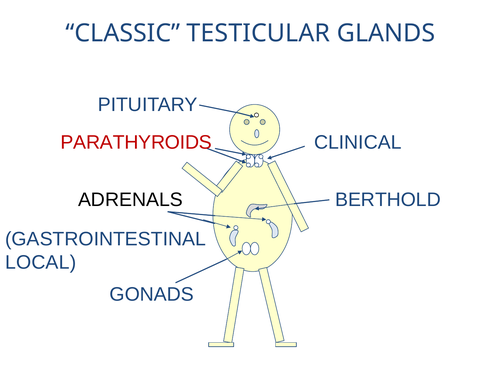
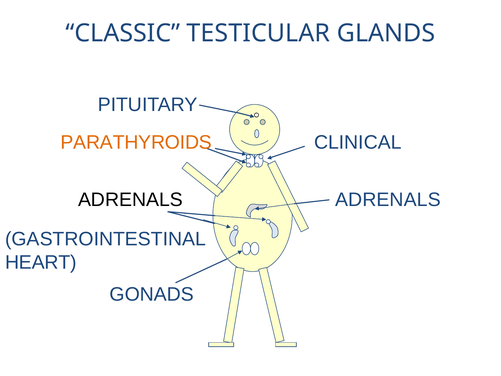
PARATHYROIDS colour: red -> orange (136, 142)
BERTHOLD: BERTHOLD -> ADRENALS (388, 199)
LOCAL: LOCAL -> HEART (41, 262)
